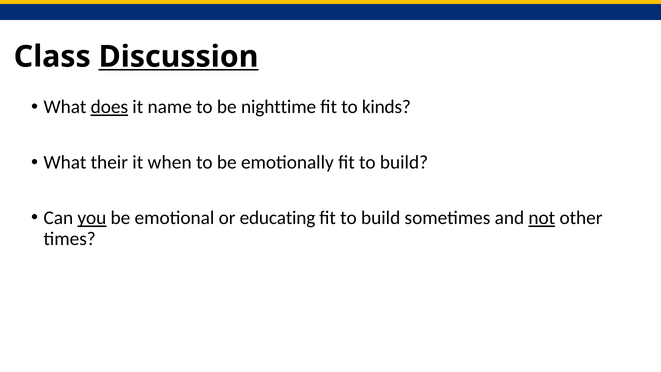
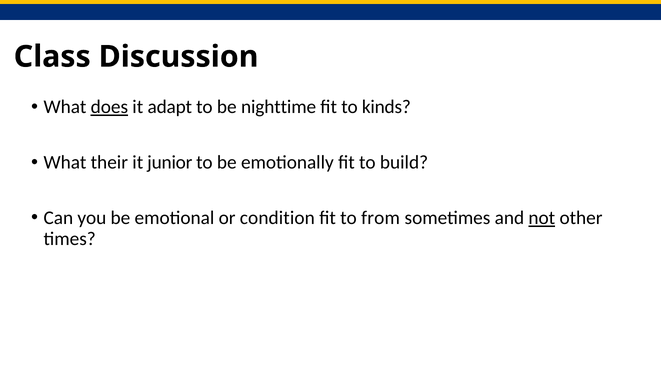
Discussion underline: present -> none (178, 57)
name: name -> adapt (170, 107)
when: when -> junior (170, 162)
you underline: present -> none (92, 218)
educating: educating -> condition (277, 218)
build: build -> from (381, 218)
